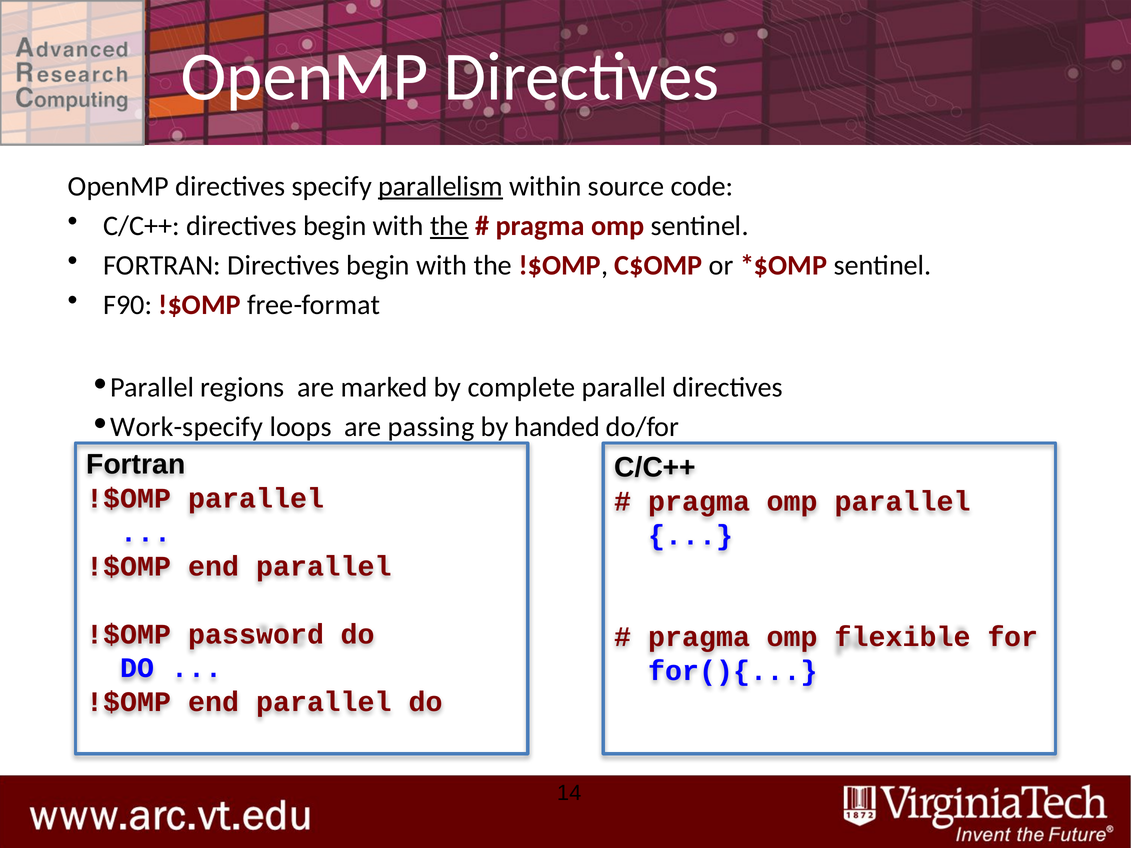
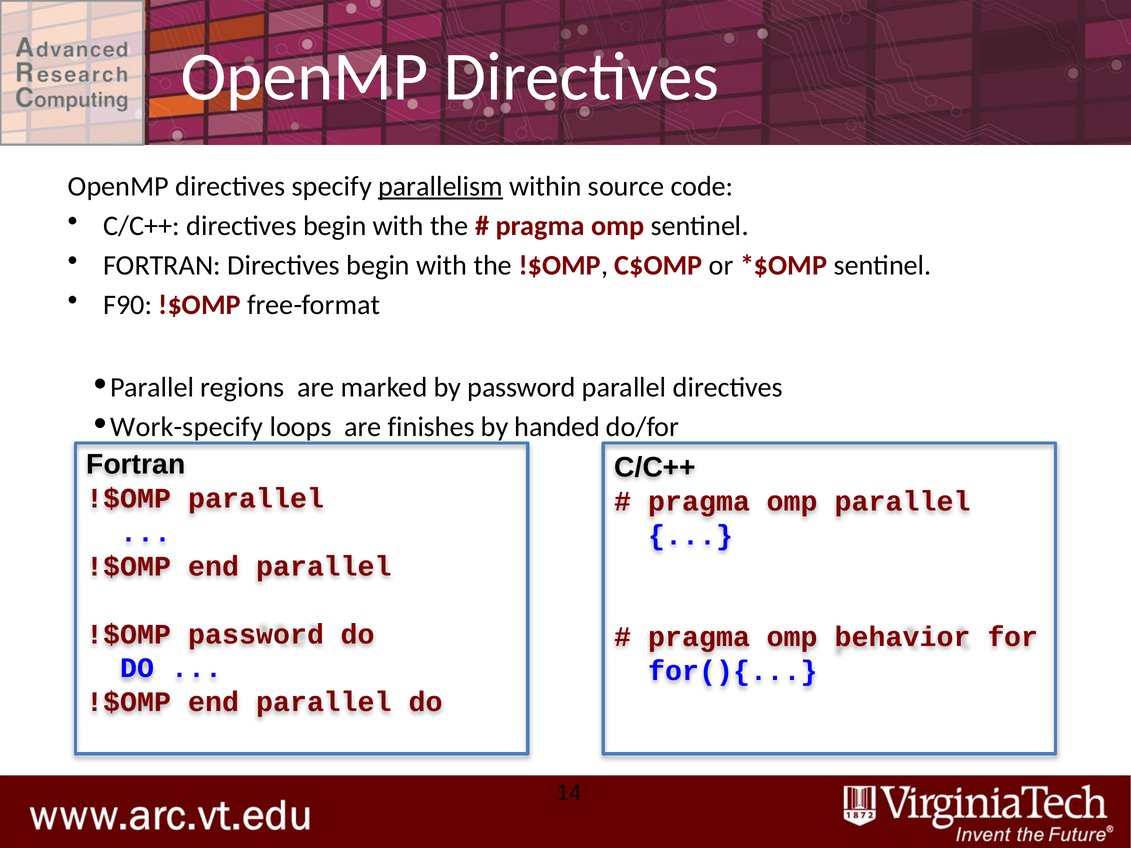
the underline: present -> none (449, 226)
by complete: complete -> password (522, 388)
passing: passing -> finishes (431, 427)
flexible: flexible -> behavior (903, 637)
